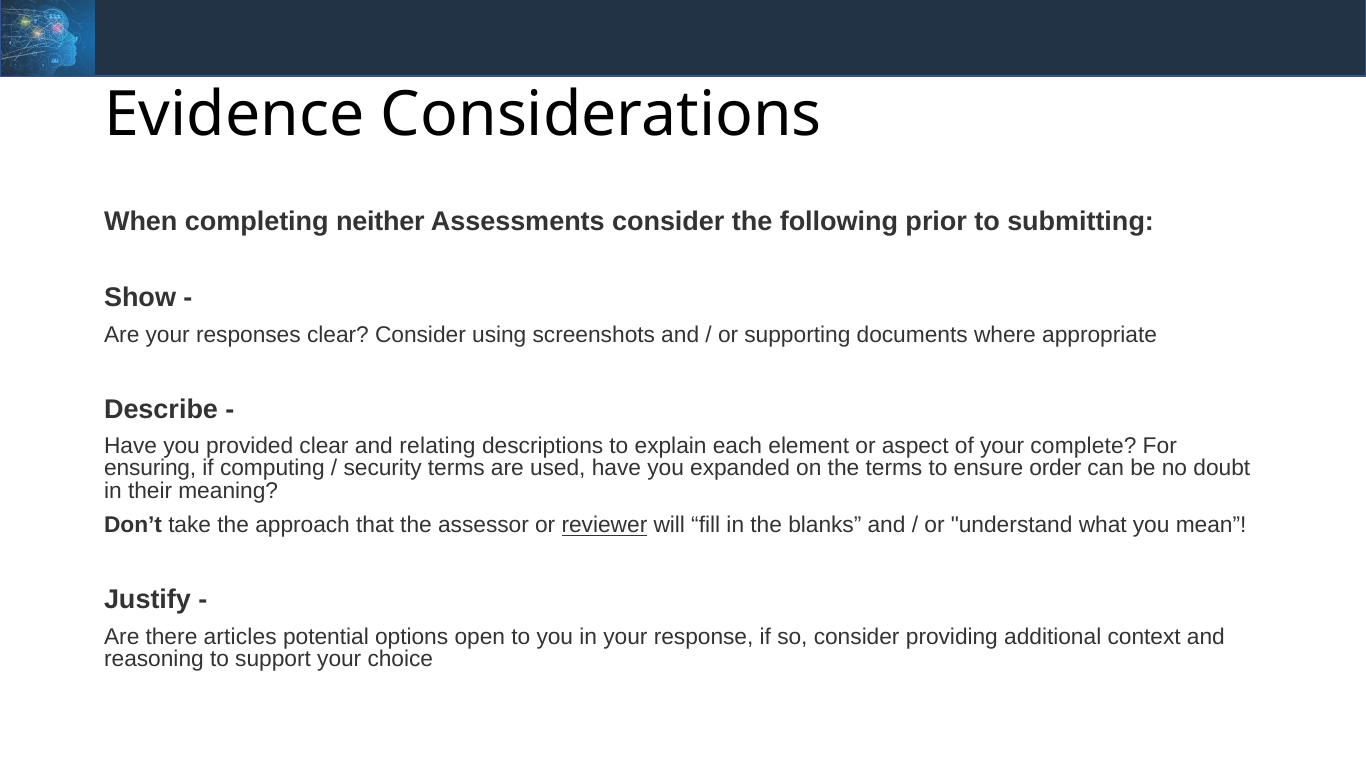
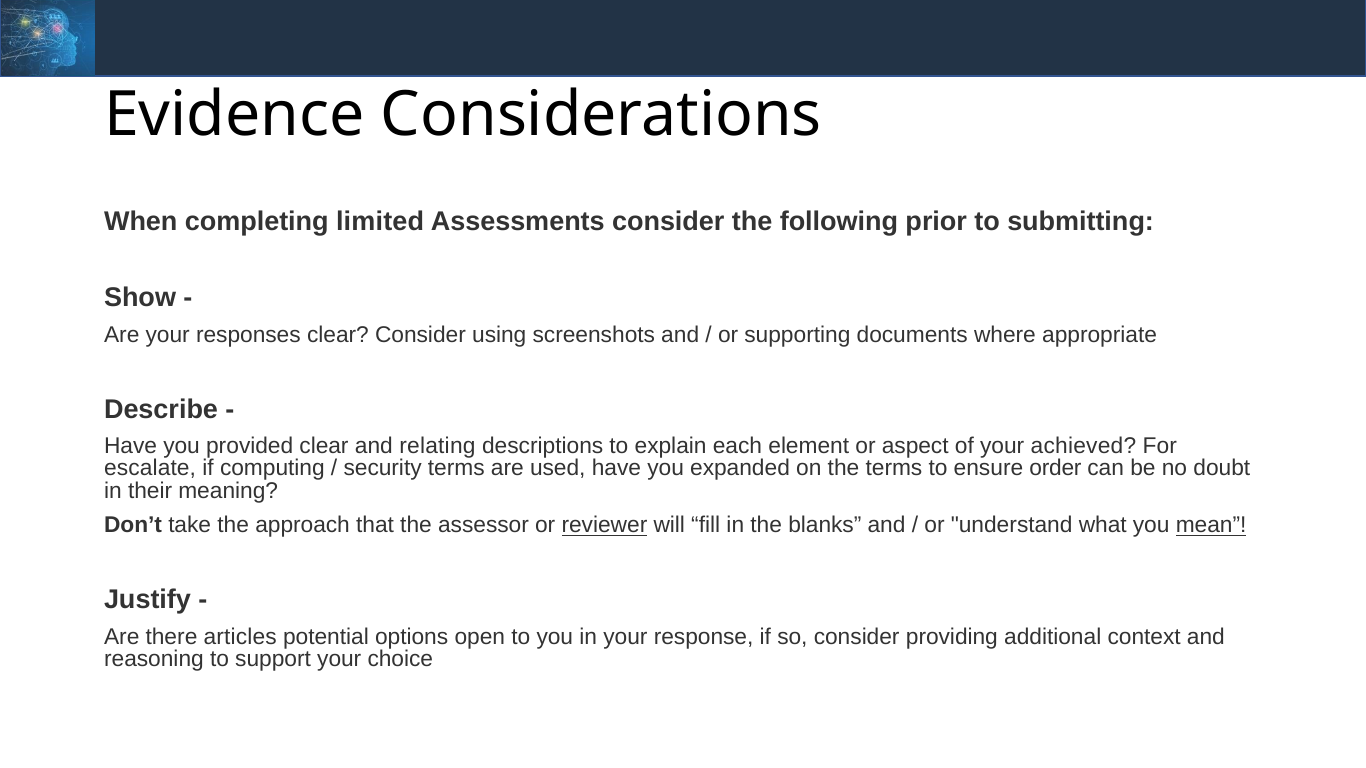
neither: neither -> limited (380, 222)
complete: complete -> achieved (1083, 447)
ensuring: ensuring -> escalate (150, 469)
mean underline: none -> present (1211, 526)
